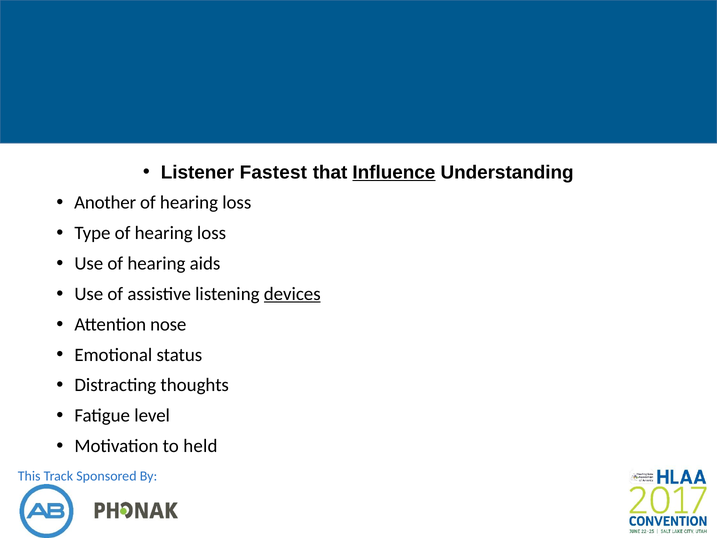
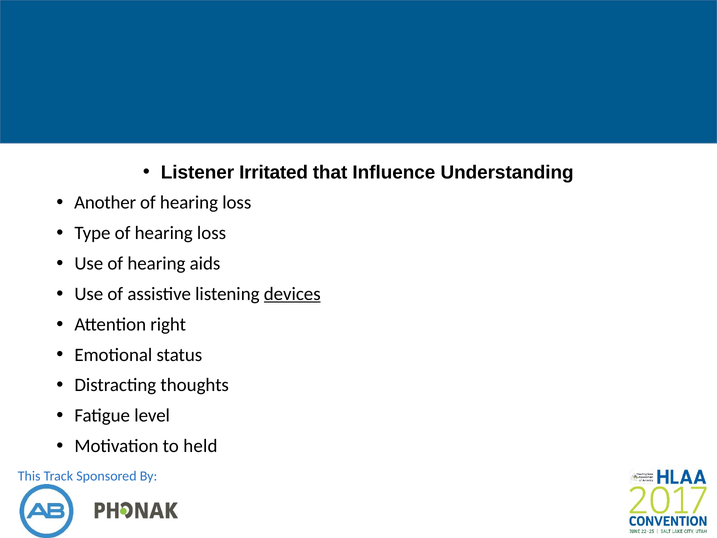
Fastest: Fastest -> Irritated (274, 172)
Influence underline: present -> none (394, 172)
nose: nose -> right (168, 324)
